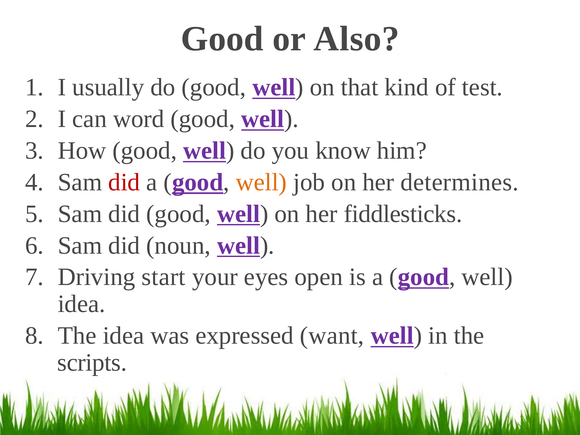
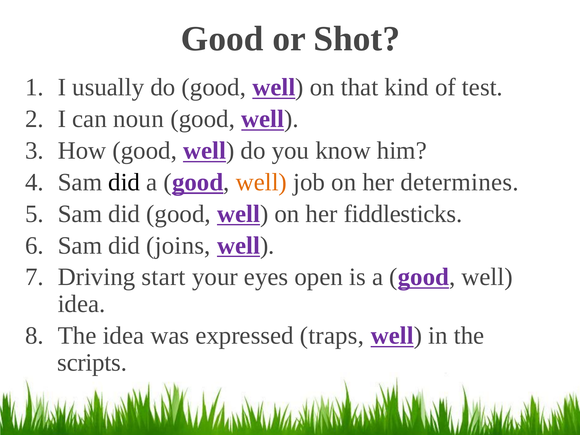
Also: Also -> Shot (357, 39)
word: word -> noun (139, 119)
did colour: red -> black (124, 182)
noun: noun -> joins (178, 245)
want: want -> traps (332, 336)
